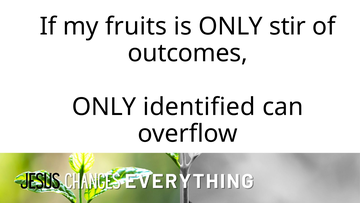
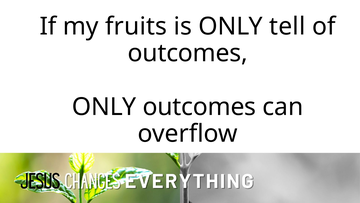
stir: stir -> tell (287, 26)
ONLY identified: identified -> outcomes (199, 107)
